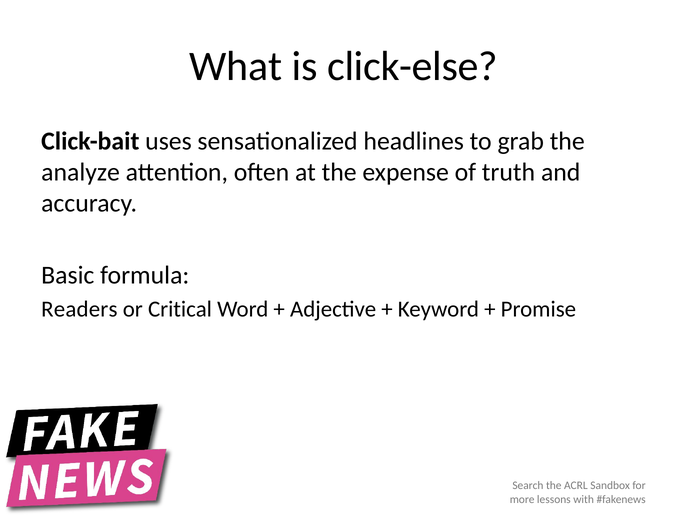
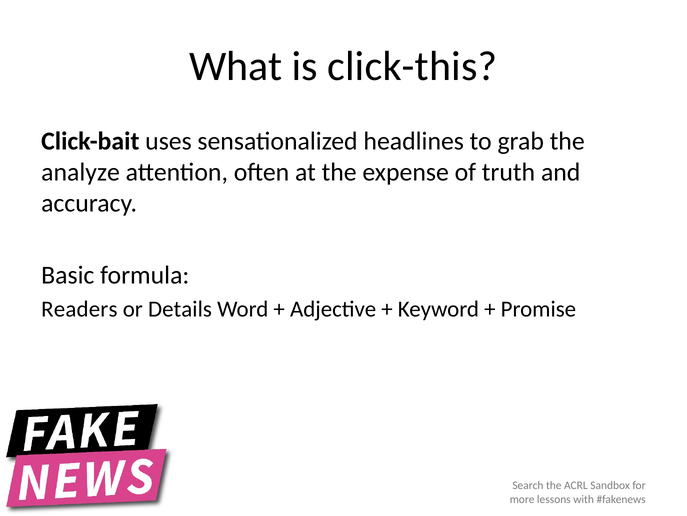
click-else: click-else -> click-this (412, 67)
Critical: Critical -> Details (180, 309)
